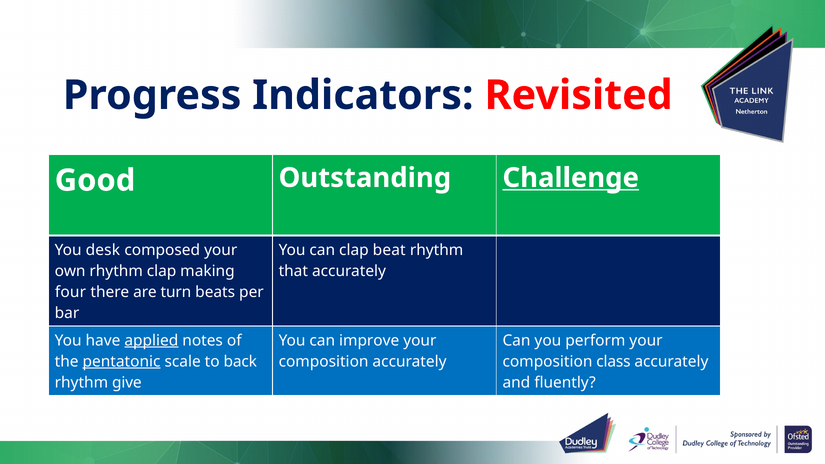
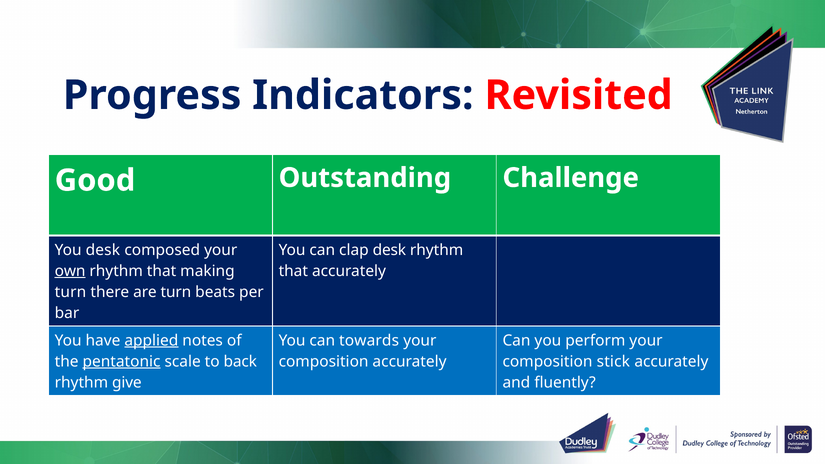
Challenge underline: present -> none (571, 178)
clap beat: beat -> desk (389, 250)
own underline: none -> present (70, 271)
clap: clap -> that (162, 271)
four: four -> turn (71, 292)
improve: improve -> towards (369, 340)
class: class -> stick (613, 361)
